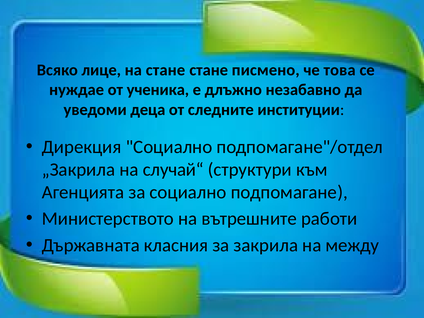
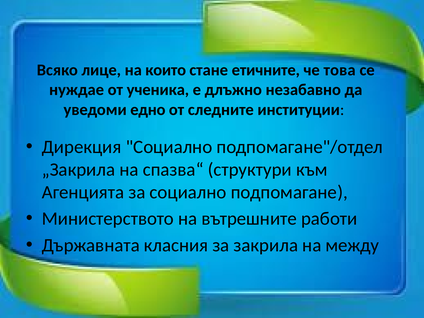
на стане: стане -> които (166, 70)
писмено: писмено -> етичните (266, 70)
деца: деца -> едно (148, 110)
случай“: случай“ -> спазва“ (173, 170)
